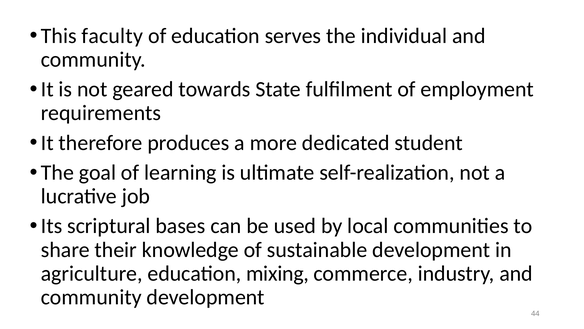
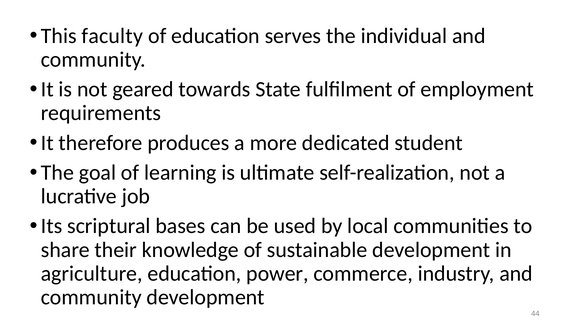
mixing: mixing -> power (277, 273)
